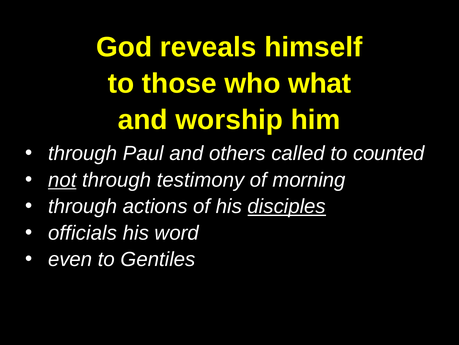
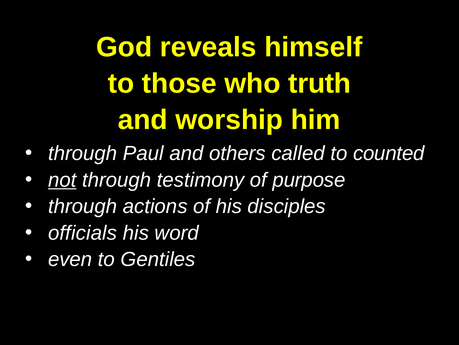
what: what -> truth (320, 83)
morning: morning -> purpose (309, 180)
disciples underline: present -> none (287, 206)
